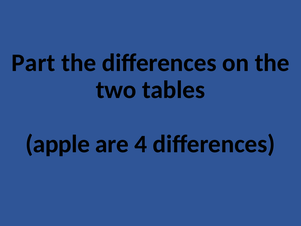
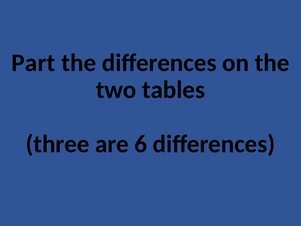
apple: apple -> three (58, 144)
4: 4 -> 6 (141, 144)
